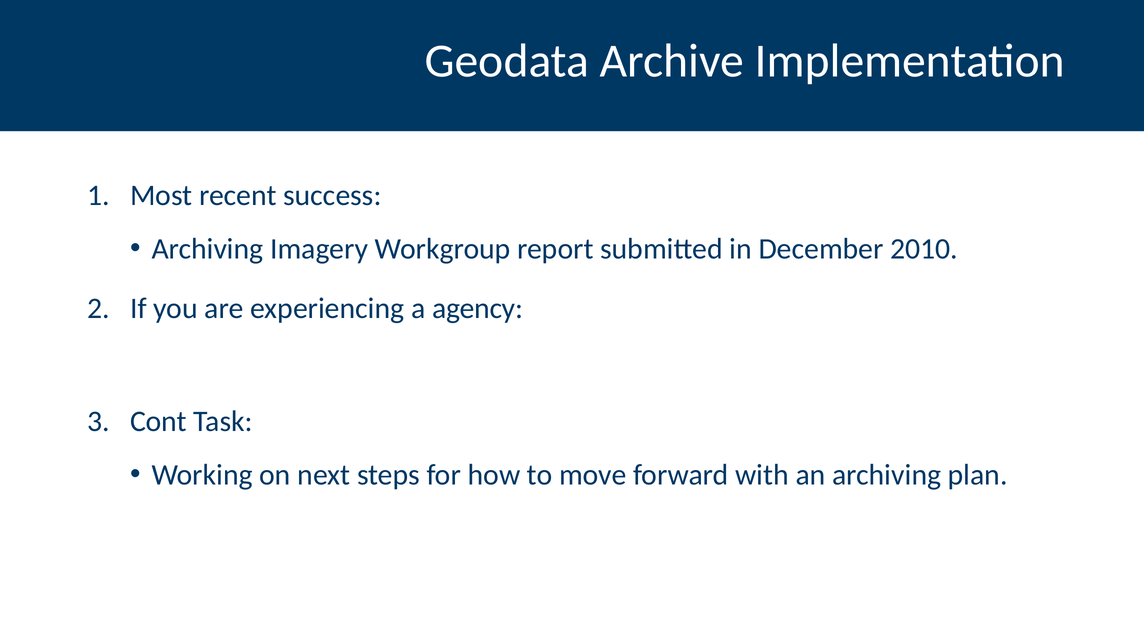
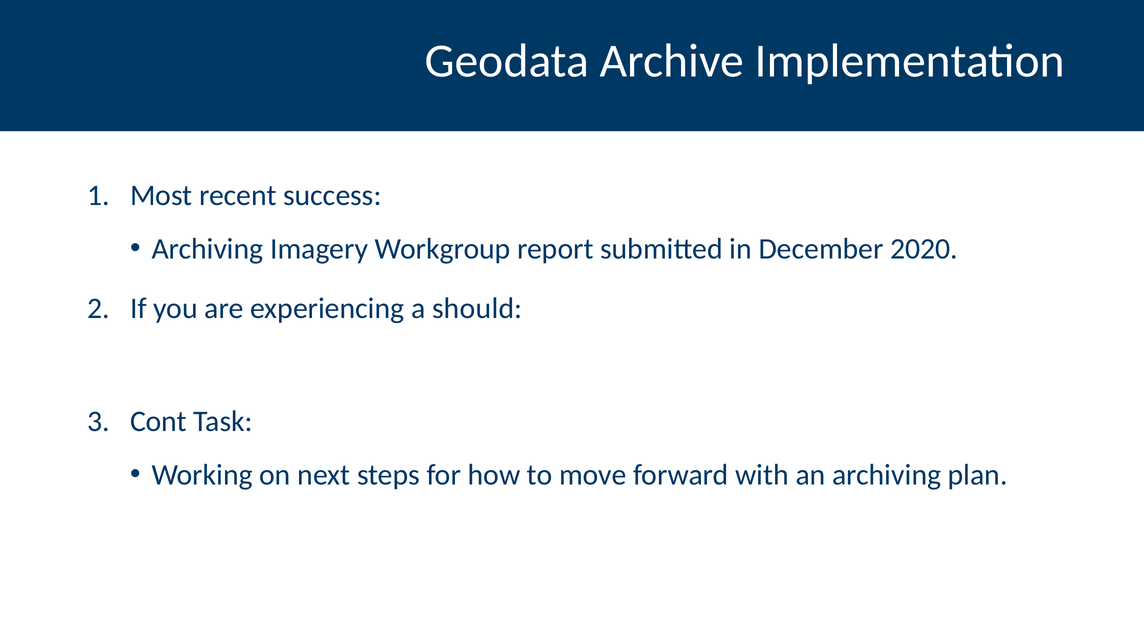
2010: 2010 -> 2020 (924, 249)
agency: agency -> should (477, 309)
